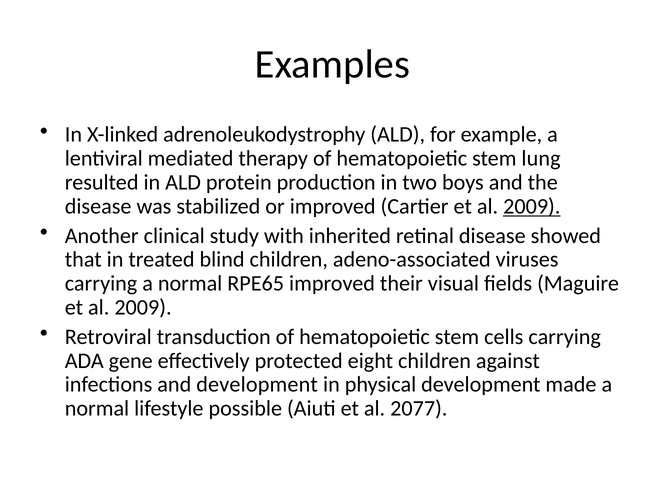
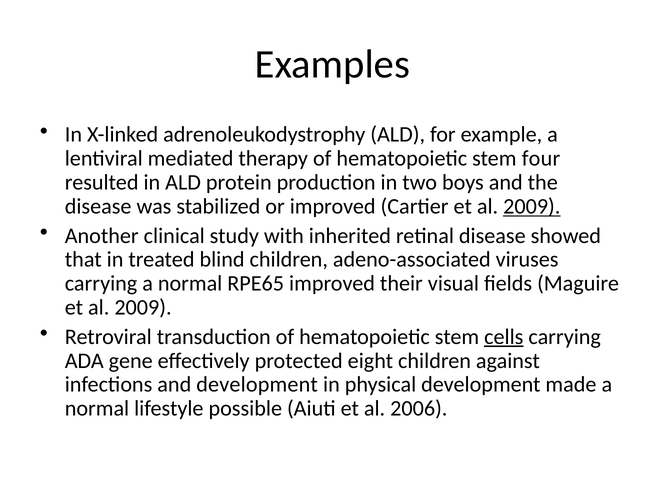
lung: lung -> four (541, 158)
cells underline: none -> present (504, 337)
2077: 2077 -> 2006 (419, 408)
